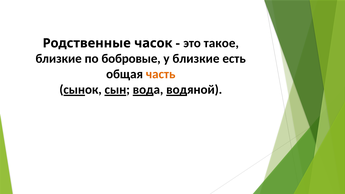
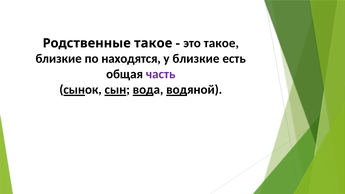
Родственные часок: часок -> такое (153, 43)
бобровые: бобровые -> находятся (131, 59)
часть colour: orange -> purple (161, 74)
